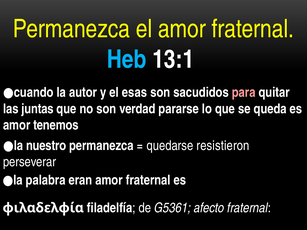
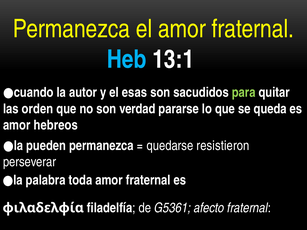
para colour: pink -> light green (244, 93)
juntas: juntas -> orden (37, 109)
tenemos: tenemos -> hebreos (56, 125)
nuestro: nuestro -> pueden (46, 146)
eran: eran -> toda (80, 180)
